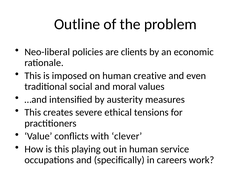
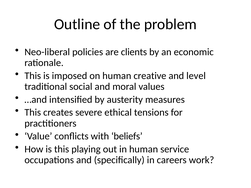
even: even -> level (196, 76)
clever: clever -> beliefs (127, 136)
